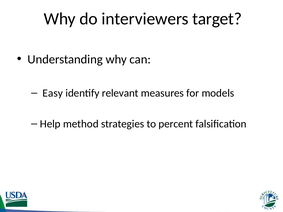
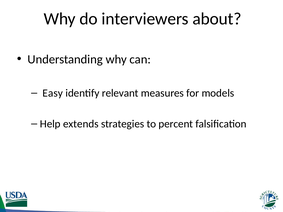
target: target -> about (217, 19)
method: method -> extends (81, 124)
